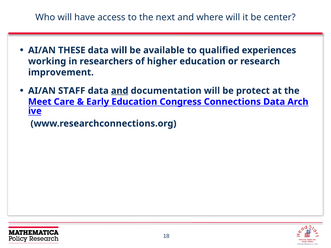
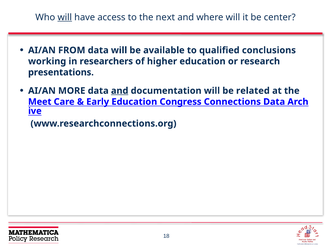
will underline: none -> present (65, 17)
THESE: THESE -> FROM (72, 50)
experiences: experiences -> conclusions (269, 50)
improvement: improvement -> presentations (61, 72)
STAFF: STAFF -> MORE (72, 91)
protect: protect -> related (253, 91)
